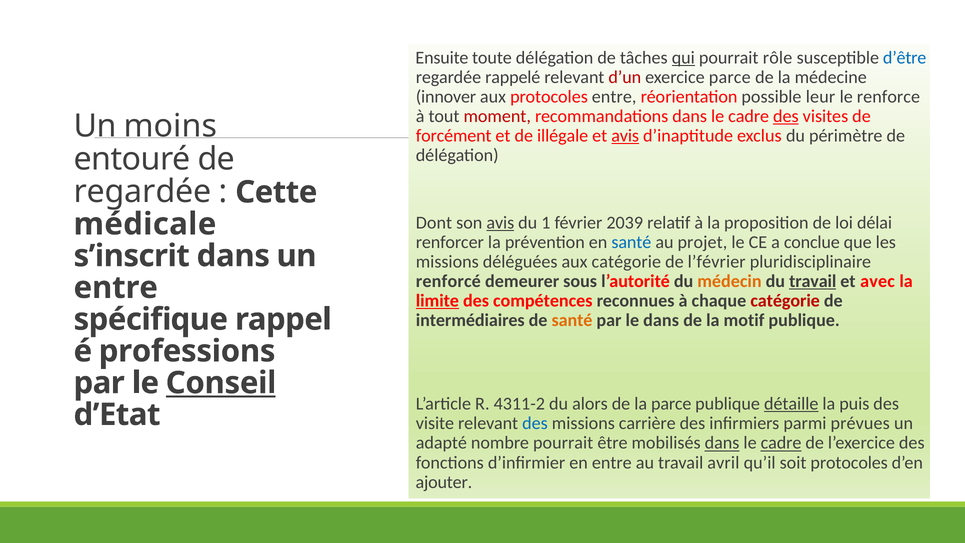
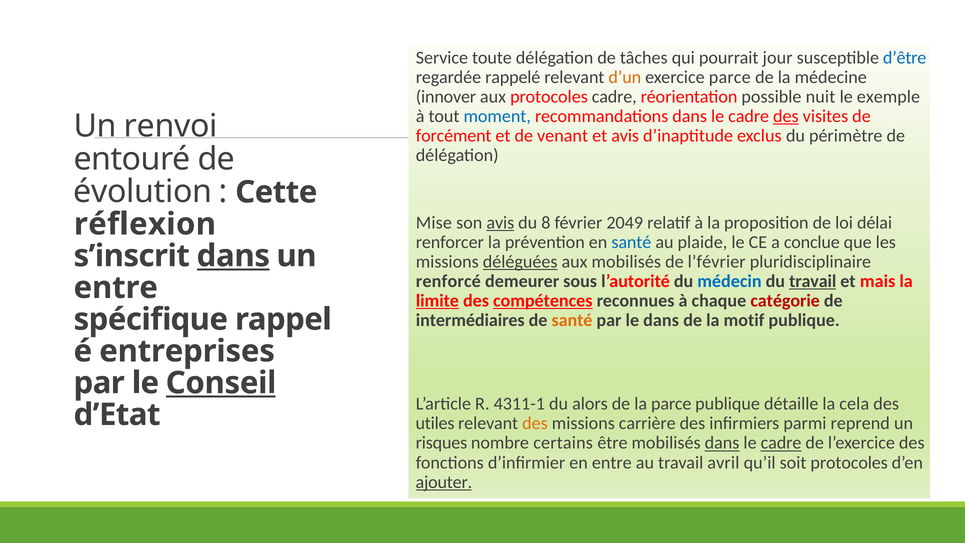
Ensuite: Ensuite -> Service (442, 58)
qui underline: present -> none (683, 58)
rôle: rôle -> jour (778, 58)
d’un colour: red -> orange (625, 77)
protocoles entre: entre -> cadre (614, 97)
leur: leur -> nuit (821, 97)
renforce: renforce -> exemple (888, 97)
moment colour: red -> blue (497, 116)
moins: moins -> renvoi (171, 126)
illégale: illégale -> venant (563, 136)
avis underline: present -> none (625, 136)
regardée: regardée -> évolution (143, 192)
Dont: Dont -> Mise (434, 223)
1: 1 -> 8 (546, 223)
2039: 2039 -> 2049 (625, 223)
médicale: médicale -> réflexion (145, 224)
projet: projet -> plaide (702, 242)
dans underline: none -> present (233, 256)
déléguées underline: none -> present (520, 262)
aux catégorie: catégorie -> mobilisés (626, 262)
médecin colour: orange -> blue (729, 281)
avec: avec -> mais (878, 281)
compétences underline: none -> present (543, 301)
professions: professions -> entreprises (187, 351)
4311-2: 4311-2 -> 4311-1 (519, 404)
détaille underline: present -> none (791, 404)
puis: puis -> cela (854, 404)
visite: visite -> utiles (435, 423)
des colour: blue -> orange (535, 423)
prévues: prévues -> reprend (860, 423)
adapté: adapté -> risques (441, 443)
nombre pourrait: pourrait -> certains (563, 443)
ajouter underline: none -> present (444, 482)
